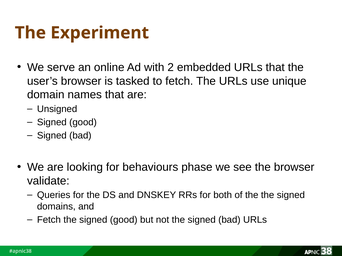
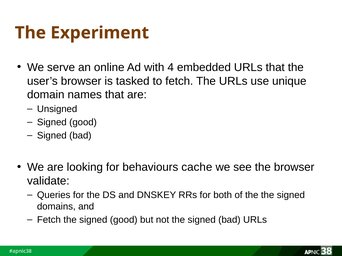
2: 2 -> 4 (171, 67)
phase: phase -> cache (197, 167)
